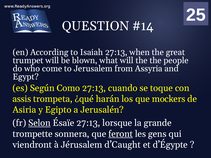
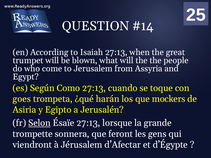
assis: assis -> goes (22, 99)
feront underline: present -> none (121, 134)
d’Caught: d’Caught -> d’Afectar (123, 145)
